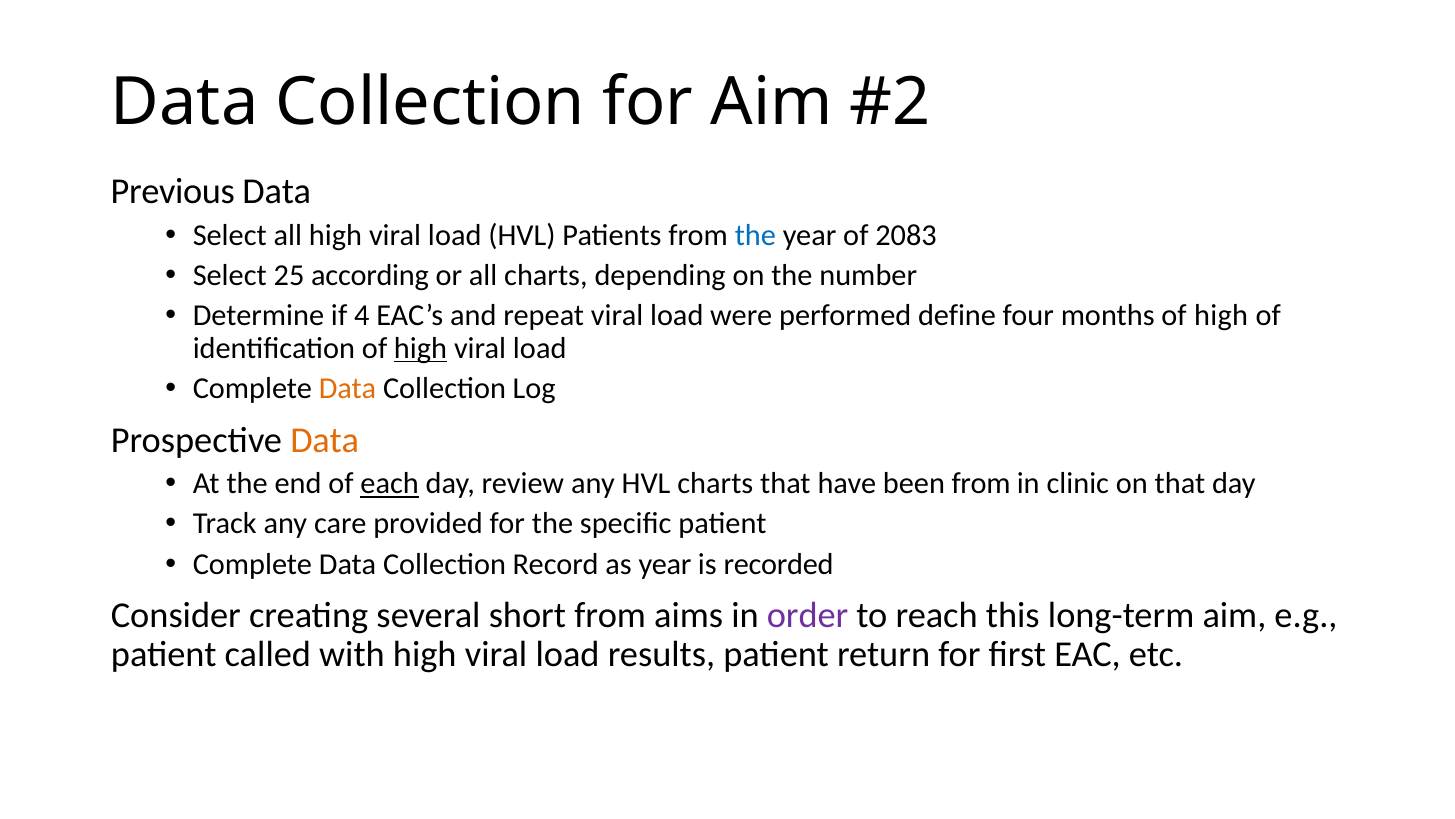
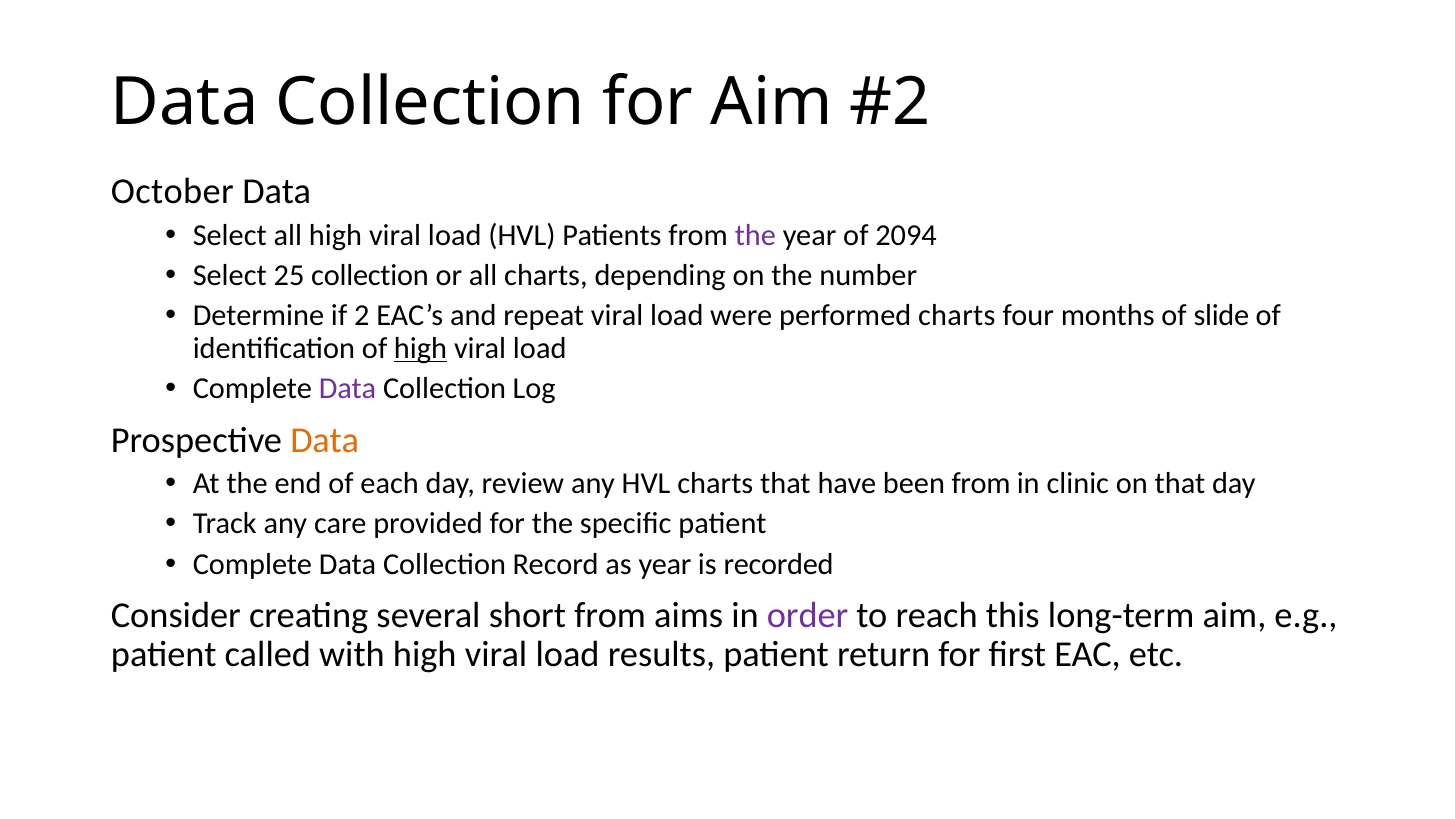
Previous: Previous -> October (172, 191)
the colour: blue -> purple (755, 235)
2083: 2083 -> 2094 (906, 235)
25 according: according -> collection (370, 275)
4: 4 -> 2 (362, 316)
performed define: define -> charts (957, 316)
months of high: high -> slide (1221, 316)
Data colour: orange -> purple (348, 389)
each underline: present -> none (390, 483)
